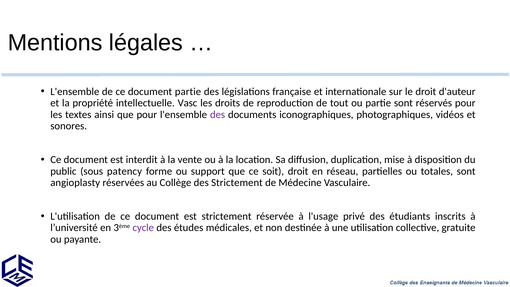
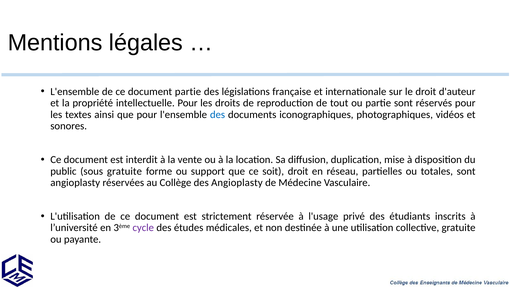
intellectuelle Vasc: Vasc -> Pour (188, 103)
des colour: purple -> blue (218, 114)
sous patency: patency -> gratuite (124, 171)
des Strictement: Strictement -> Angioplasty (237, 183)
